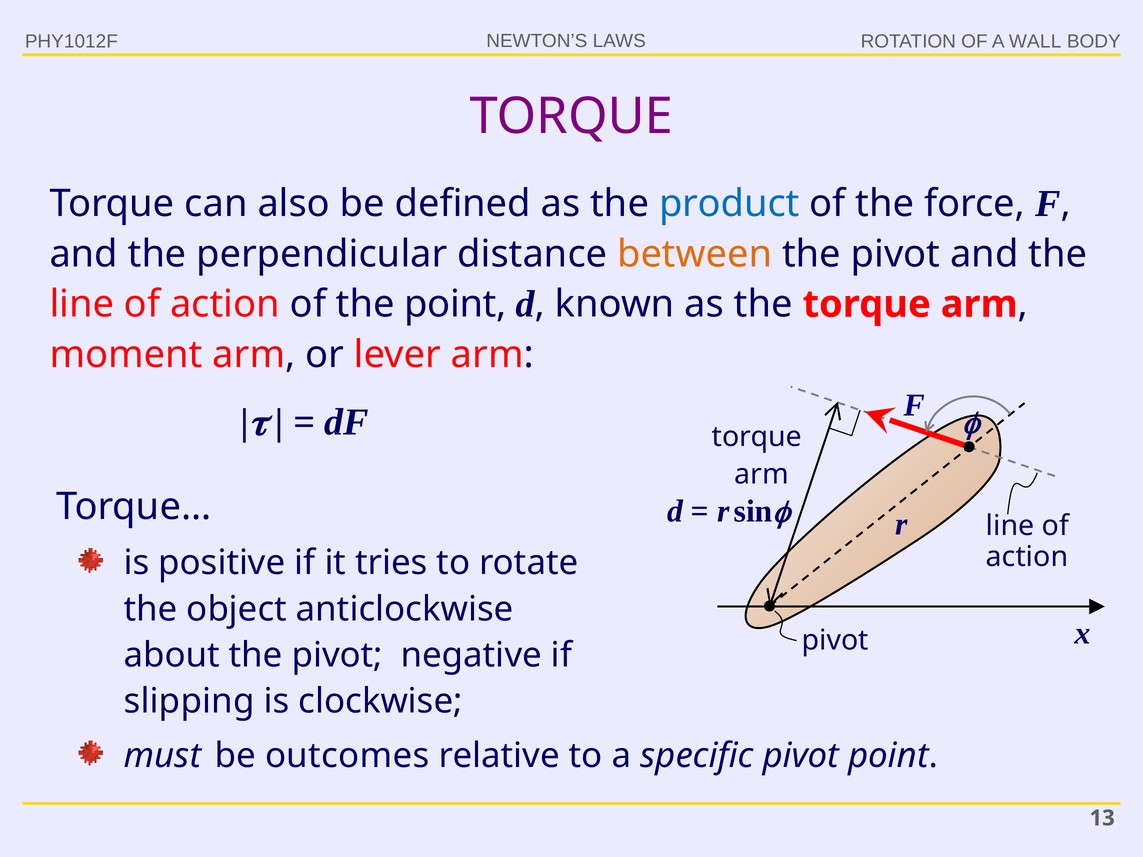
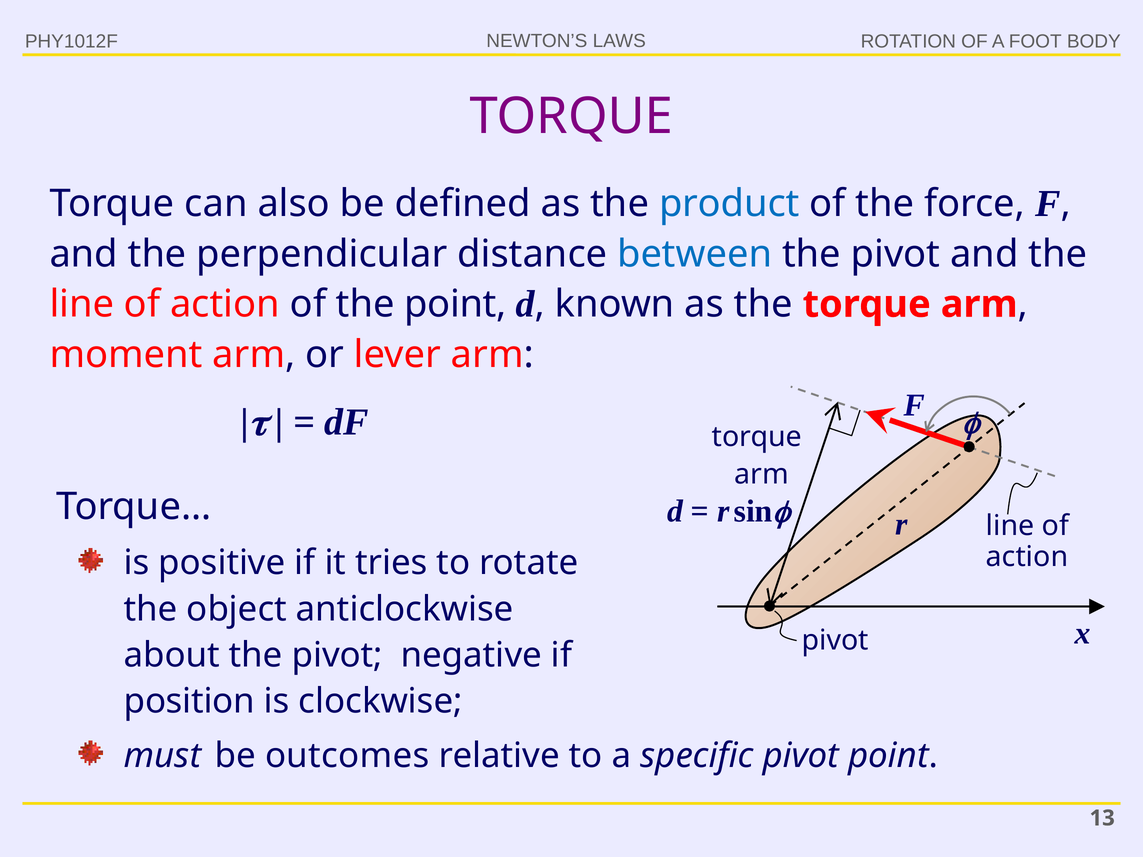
WALL: WALL -> FOOT (1035, 41)
between colour: orange -> blue (695, 254)
slipping: slipping -> position (189, 701)
